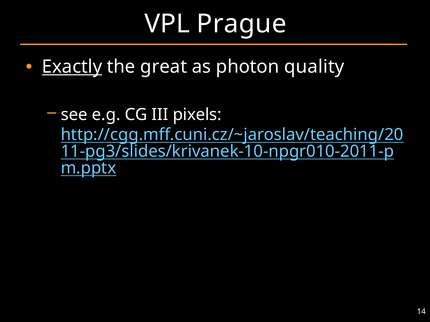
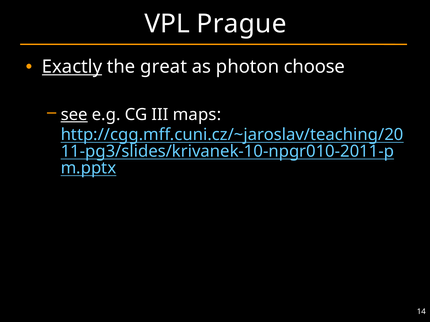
quality: quality -> choose (314, 67)
see underline: none -> present (74, 115)
pixels: pixels -> maps (197, 115)
